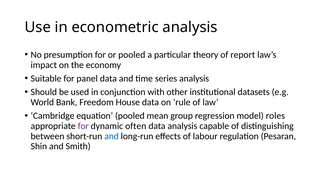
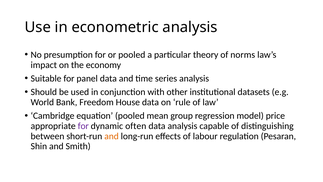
report: report -> norms (243, 55)
roles: roles -> price (275, 116)
and colour: blue -> orange (112, 136)
